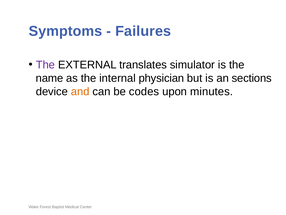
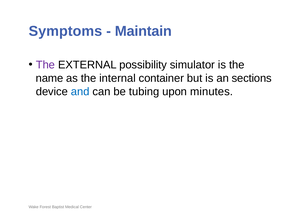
Failures: Failures -> Maintain (143, 31)
translates: translates -> possibility (143, 65)
physician: physician -> container (161, 78)
and colour: orange -> blue (80, 91)
codes: codes -> tubing (144, 91)
